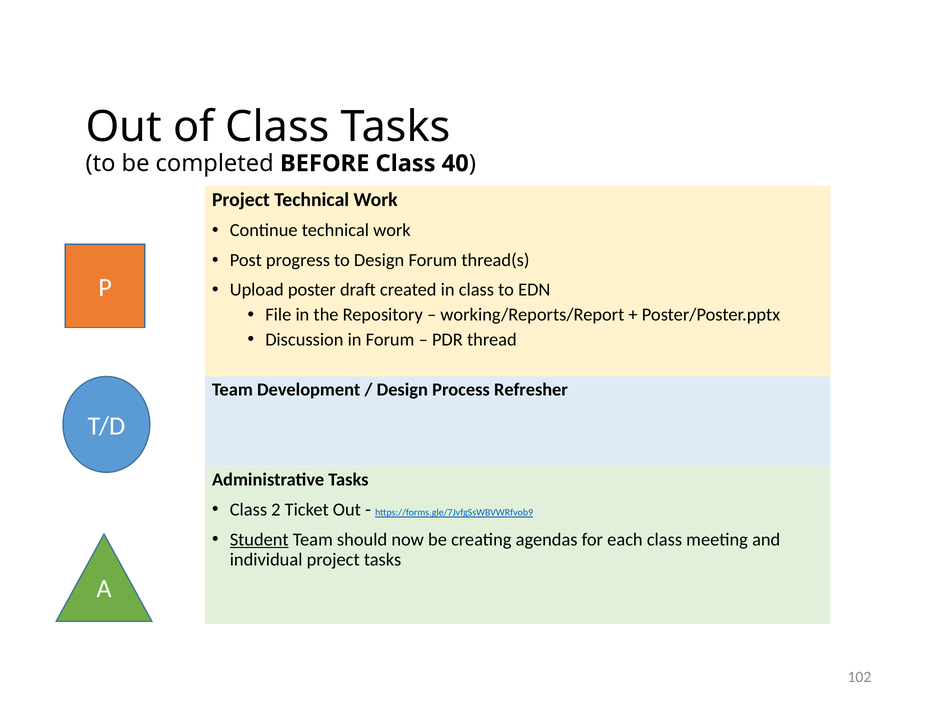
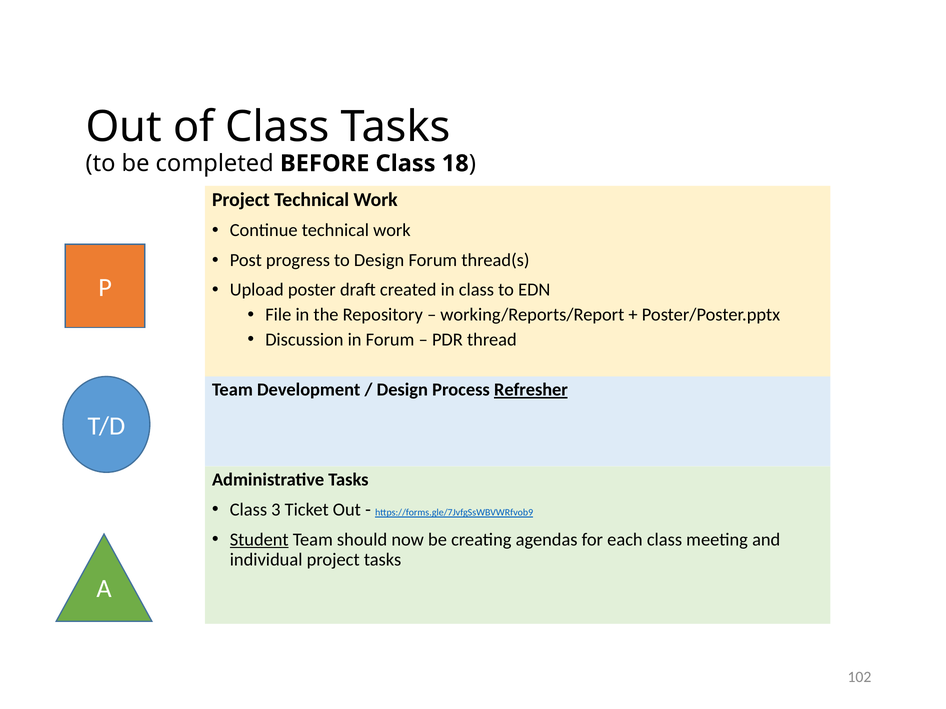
40: 40 -> 18 (455, 164)
Refresher underline: none -> present (531, 390)
2: 2 -> 3 (276, 510)
